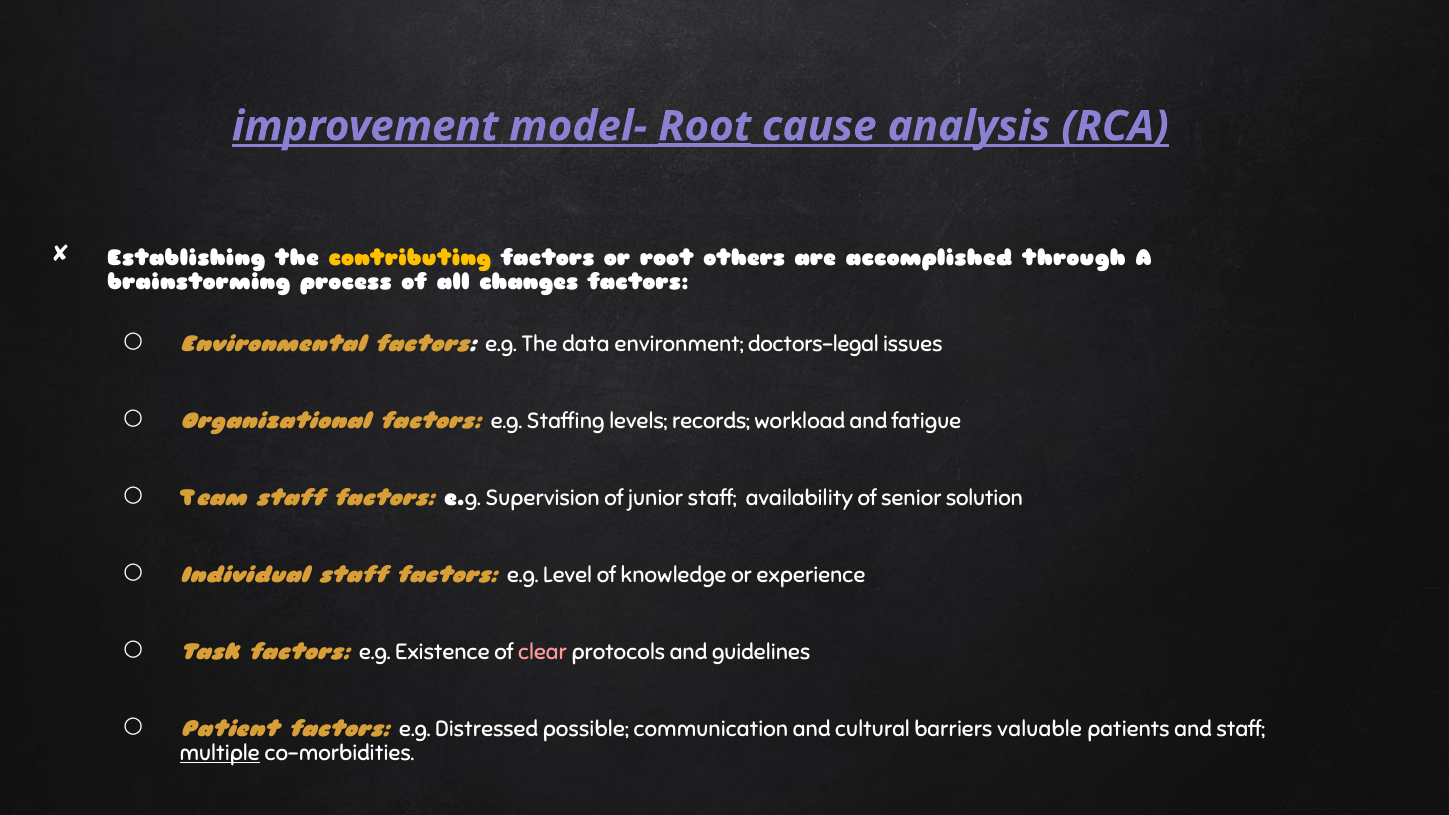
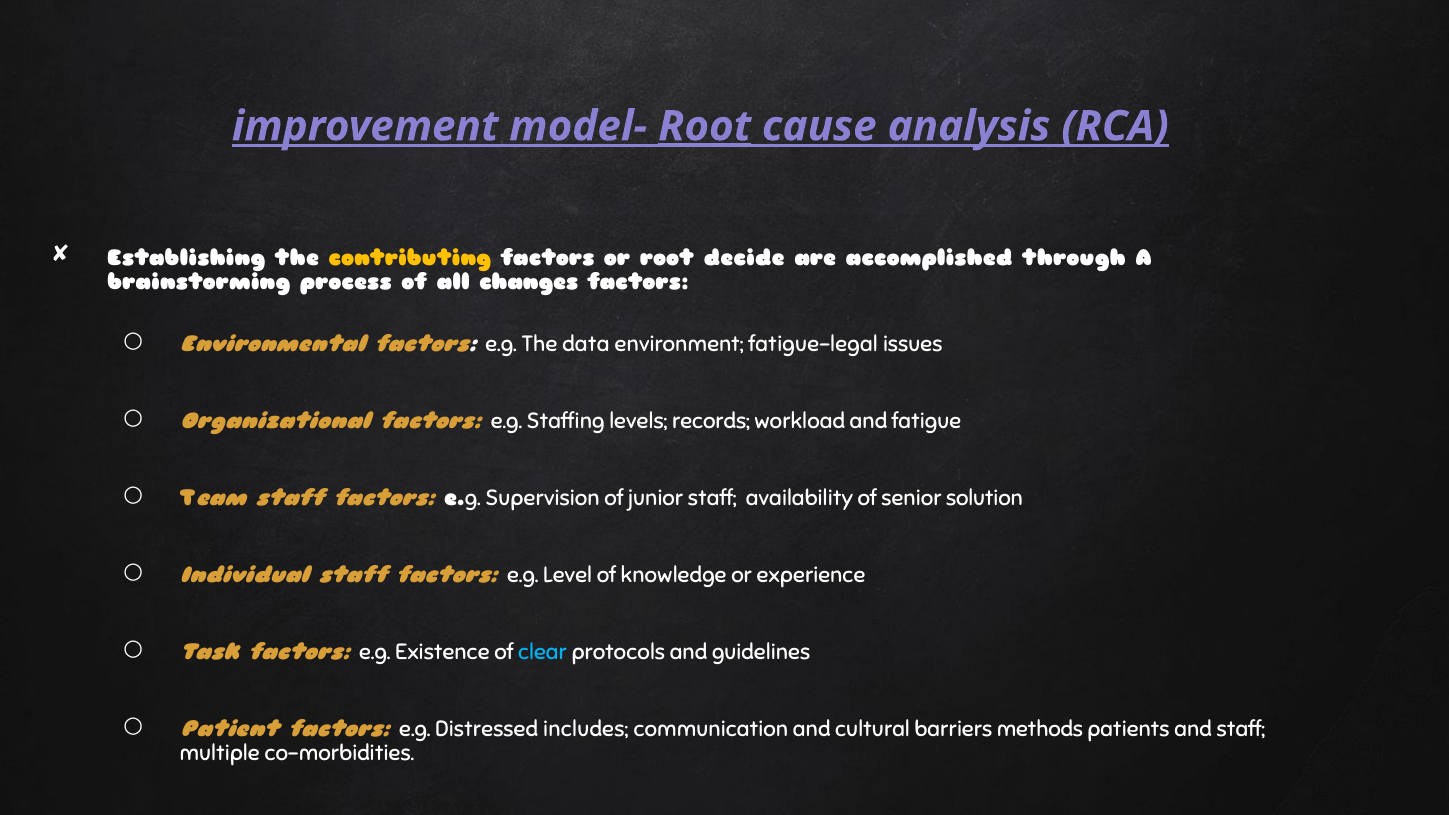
others: others -> decide (744, 259)
doctors-legal: doctors-legal -> fatigue-legal (813, 344)
clear colour: pink -> light blue (543, 652)
possible: possible -> includes (586, 729)
valuable: valuable -> methods (1040, 729)
multiple underline: present -> none (220, 753)
